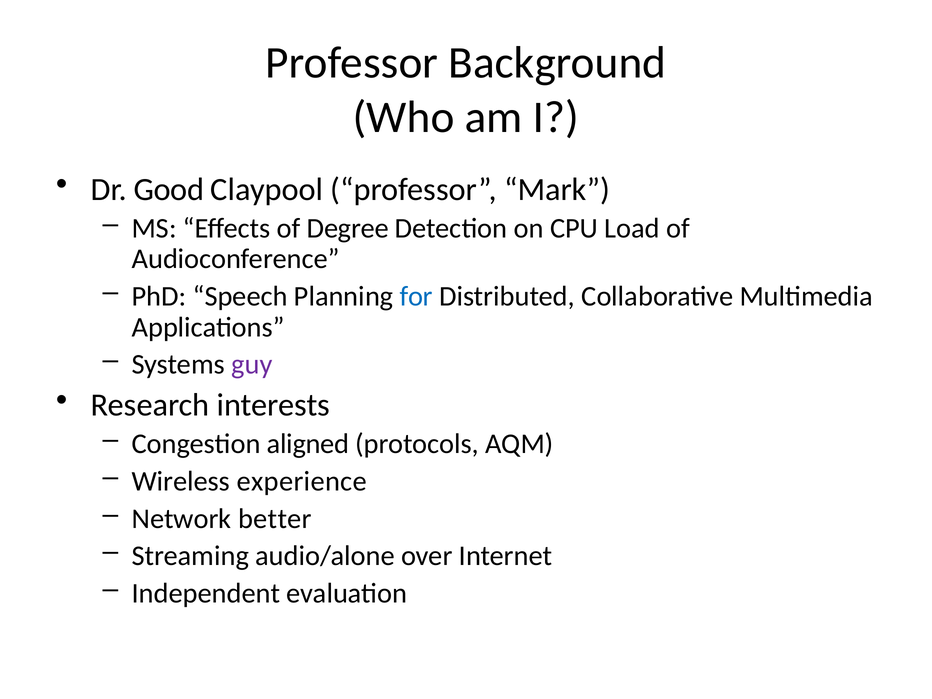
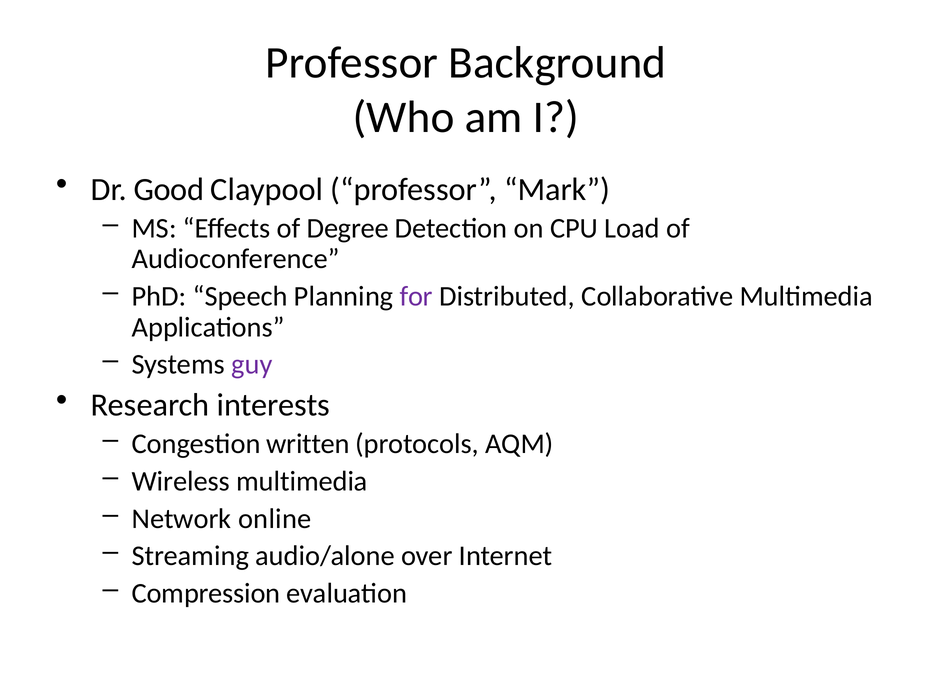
for colour: blue -> purple (416, 296)
aligned: aligned -> written (308, 444)
Wireless experience: experience -> multimedia (302, 481)
better: better -> online (275, 519)
Independent: Independent -> Compression (206, 593)
